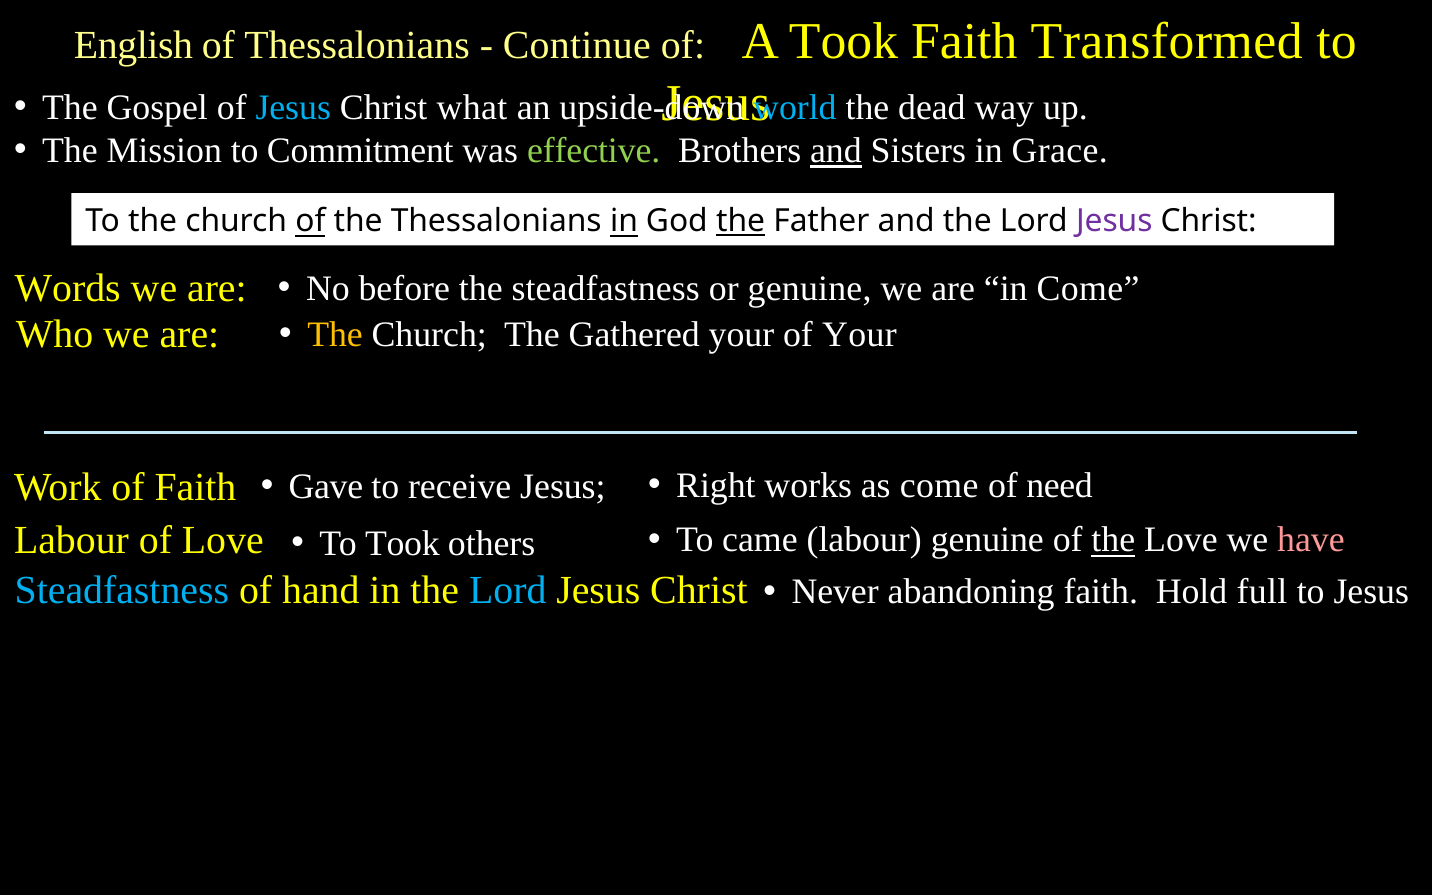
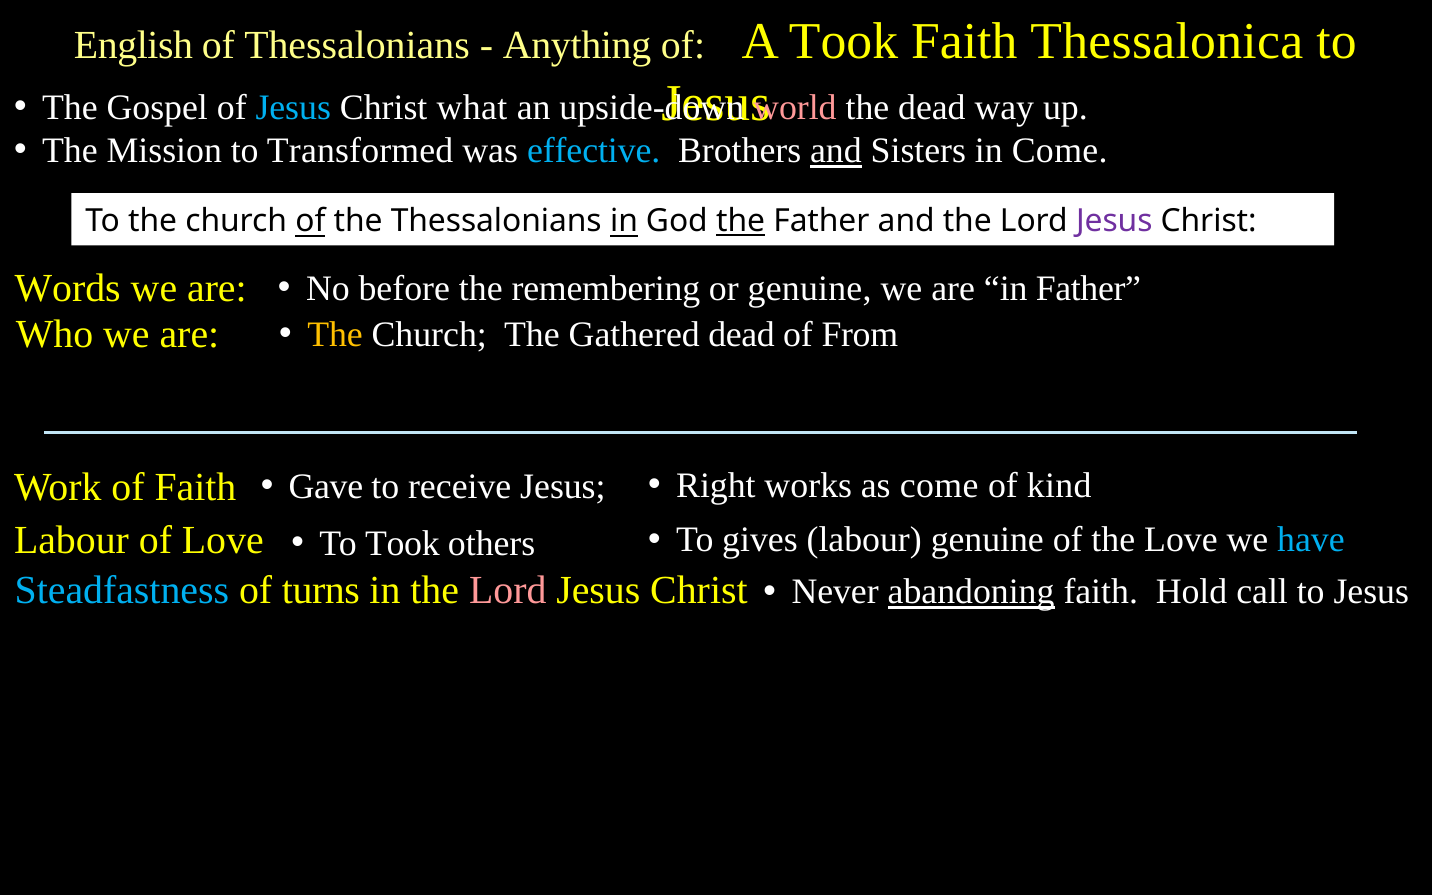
Continue: Continue -> Anything (577, 46)
Transformed: Transformed -> Thessalonica (1167, 42)
world colour: light blue -> pink (795, 108)
Commitment: Commitment -> Transformed (360, 151)
effective colour: light green -> light blue (594, 151)
in Grace: Grace -> Come (1060, 151)
the steadfastness: steadfastness -> remembering (606, 288)
in Come: Come -> Father (1088, 288)
Gathered your: your -> dead (742, 334)
of Your: Your -> From (860, 334)
need: need -> kind (1059, 485)
came: came -> gives (760, 540)
the underline: present -> none (1113, 540)
have colour: pink -> light blue (1311, 540)
hand: hand -> turns (321, 590)
Lord colour: light blue -> pink (508, 590)
abandoning underline: none -> present (971, 592)
full: full -> call (1262, 592)
